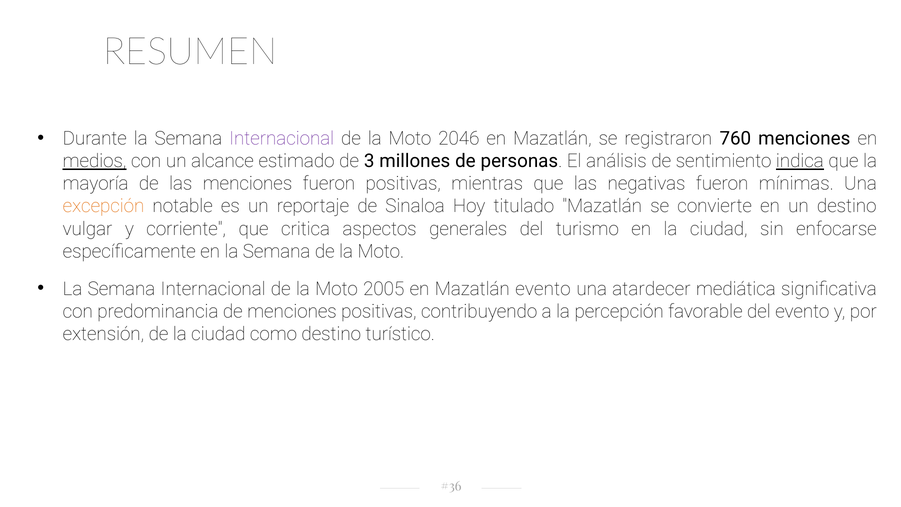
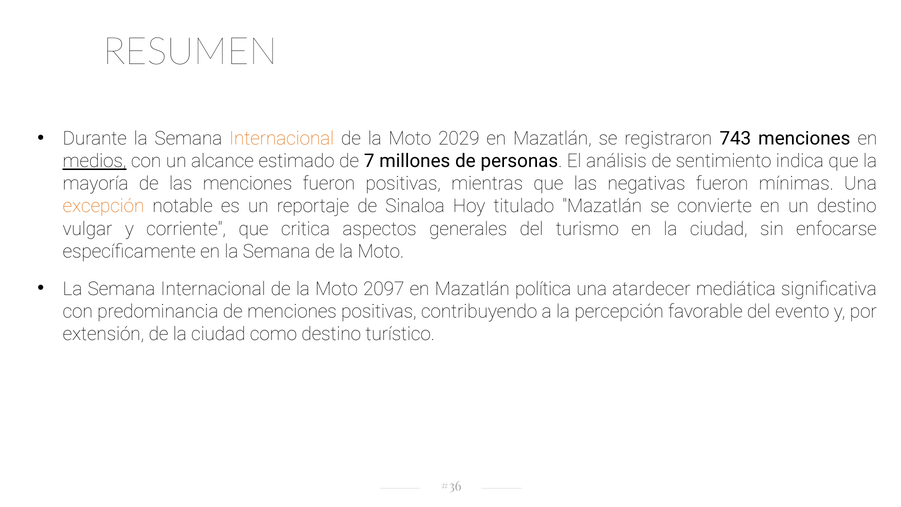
Internacional colour: purple -> orange (282, 139)
2046: 2046 -> 2029 (459, 139)
760: 760 -> 743 (735, 139)
3: 3 -> 7 (369, 161)
indica underline: present -> none (800, 161)
2005: 2005 -> 2097 (384, 289)
Mazatlán evento: evento -> política (543, 289)
